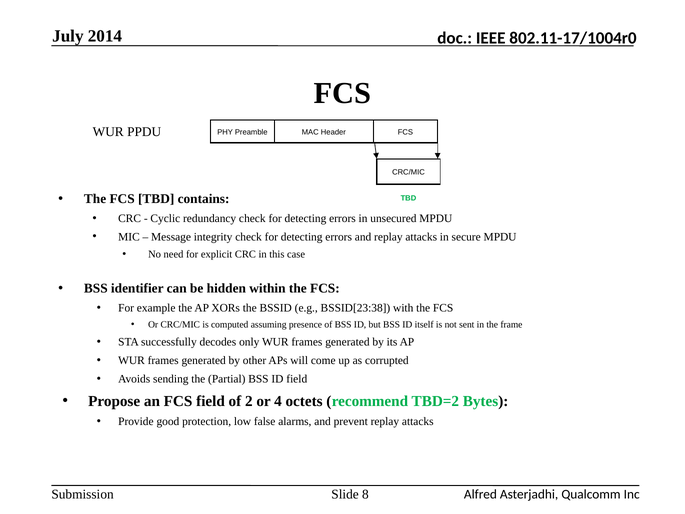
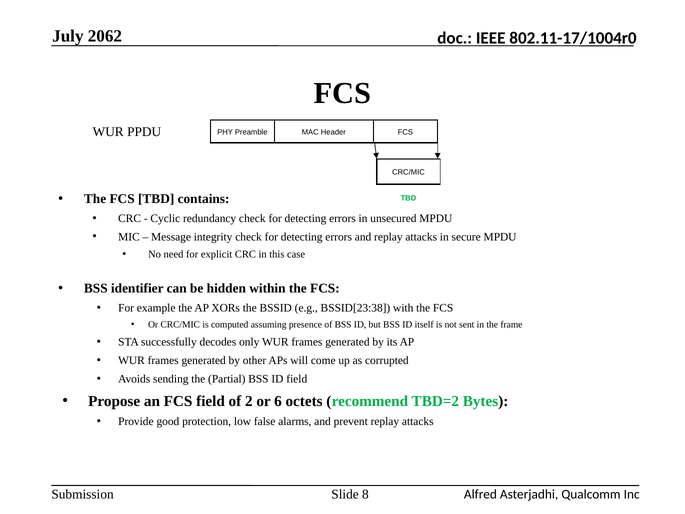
2014: 2014 -> 2062 (105, 36)
4: 4 -> 6 (278, 401)
